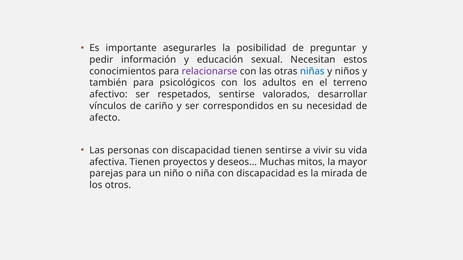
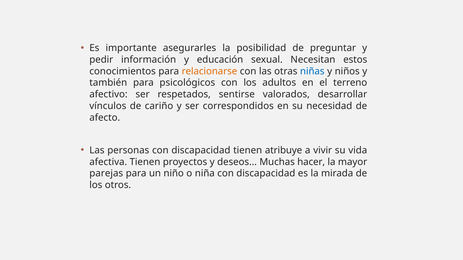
relacionarse colour: purple -> orange (209, 71)
tienen sentirse: sentirse -> atribuye (284, 151)
mitos: mitos -> hacer (311, 162)
